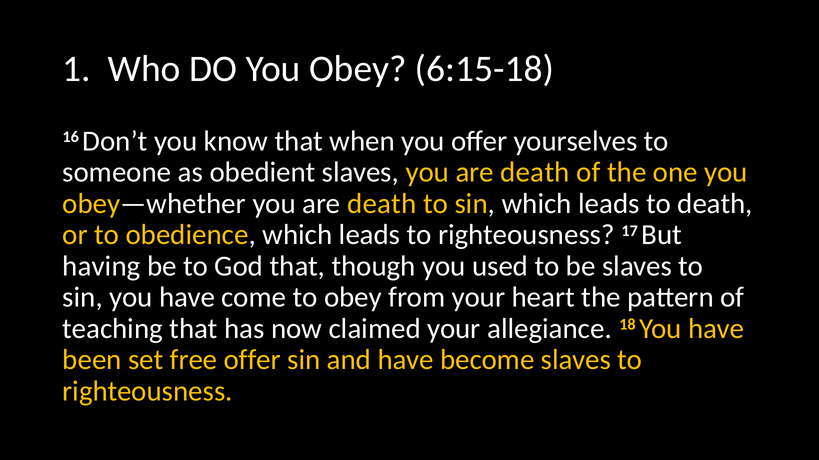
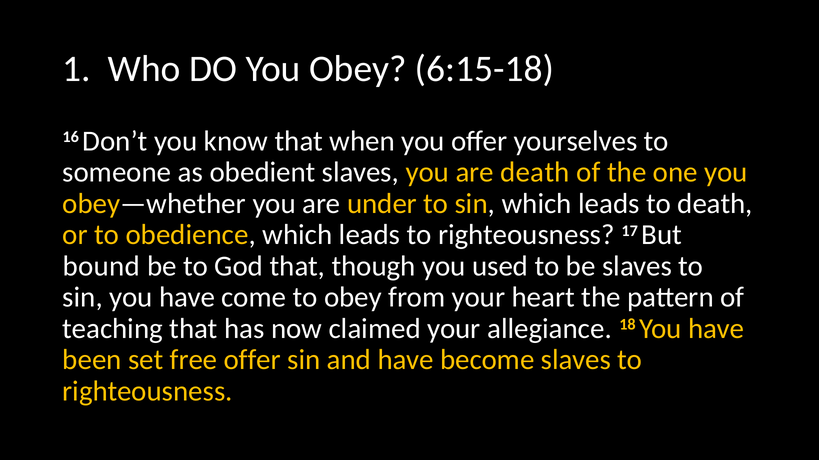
obey—whether you are death: death -> under (382, 204)
having: having -> bound (101, 266)
